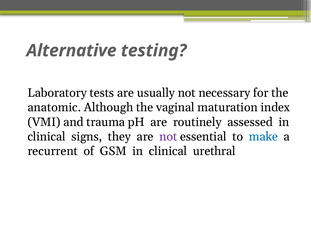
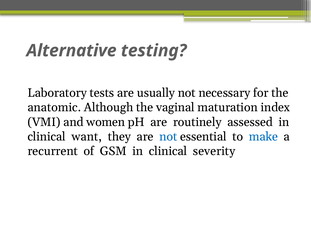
trauma: trauma -> women (106, 122)
signs: signs -> want (87, 136)
not colour: purple -> blue (168, 136)
urethral: urethral -> severity (214, 151)
